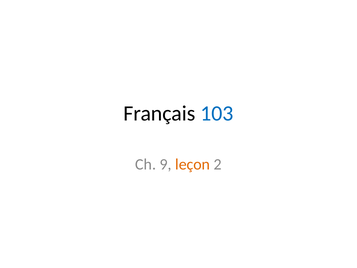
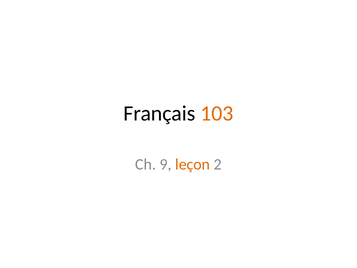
103 colour: blue -> orange (217, 113)
